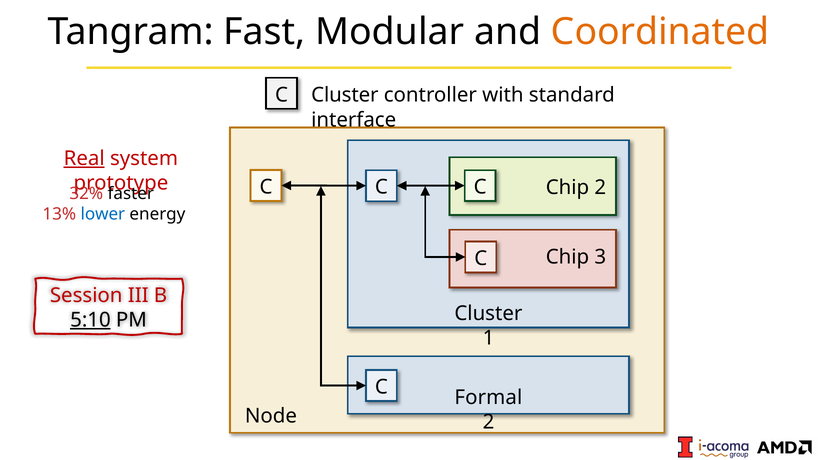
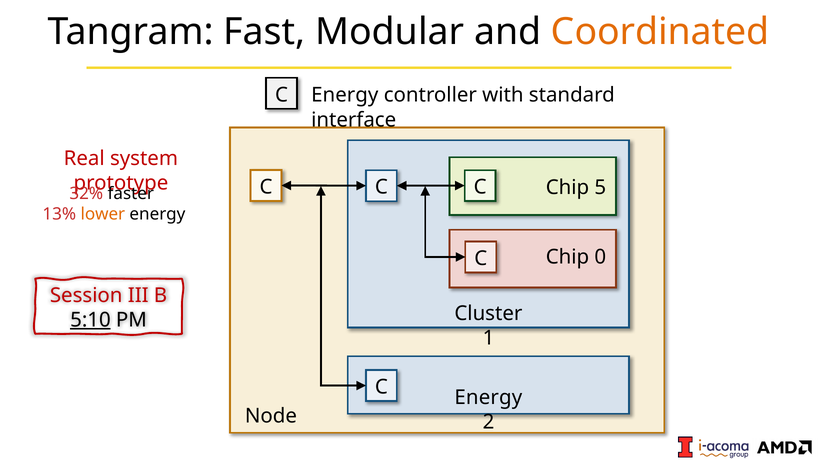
C Cluster: Cluster -> Energy (345, 95)
Real underline: present -> none (84, 159)
Chip 2: 2 -> 5 (600, 187)
lower colour: blue -> orange (103, 214)
3: 3 -> 0 (600, 257)
Formal: Formal -> Energy (488, 398)
